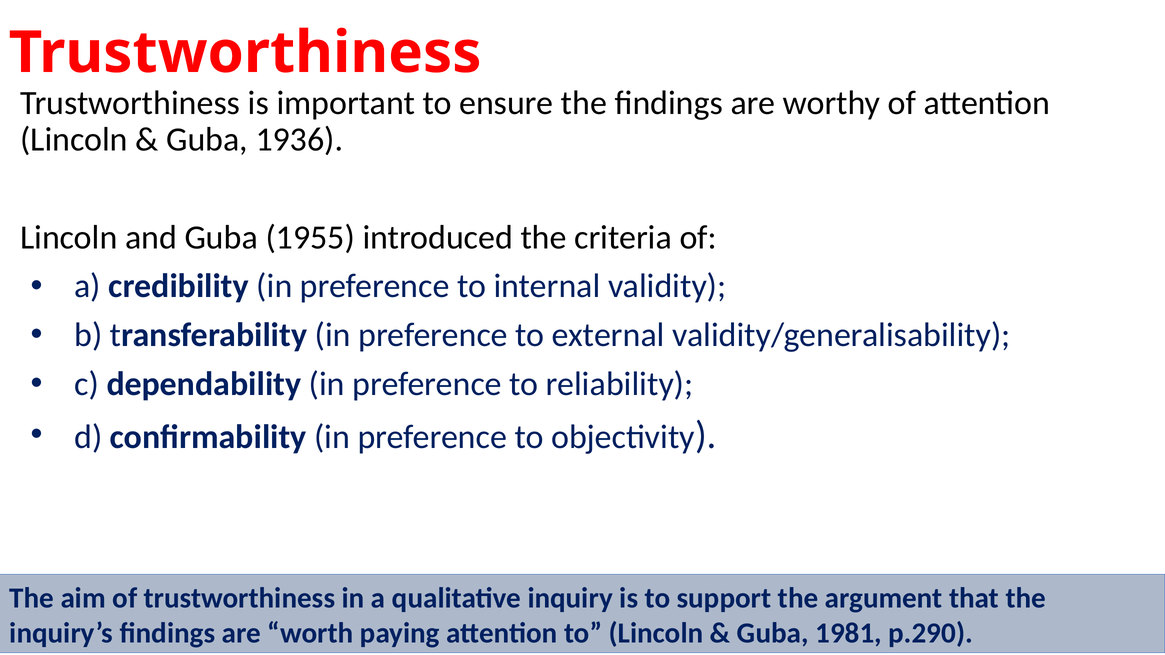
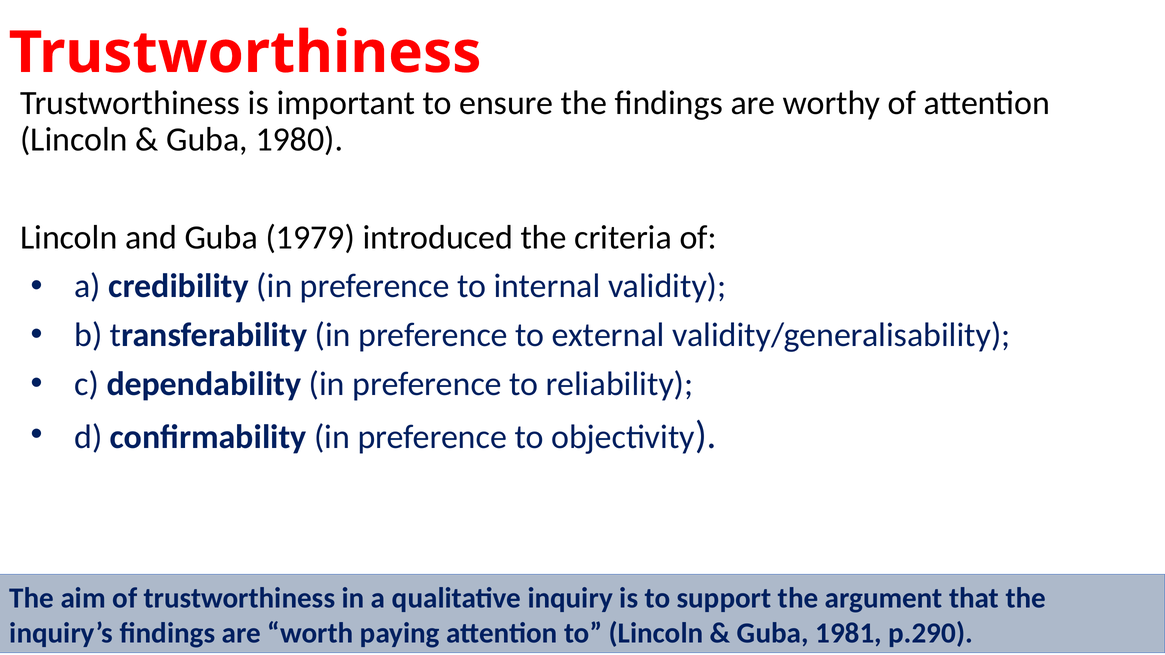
1936: 1936 -> 1980 (299, 140)
1955: 1955 -> 1979 (310, 238)
